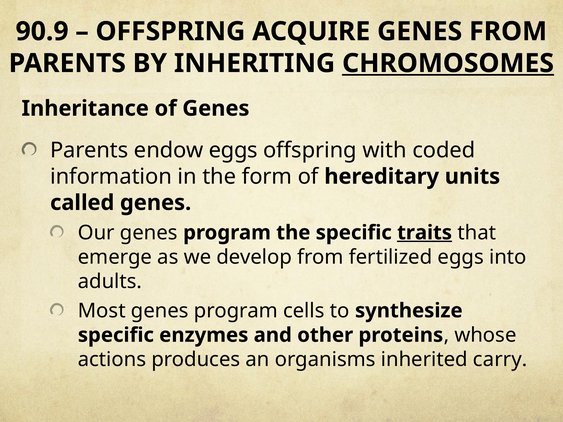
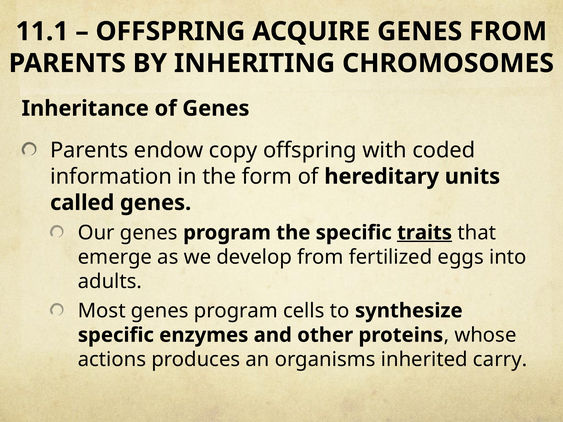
90.9: 90.9 -> 11.1 (42, 31)
CHROMOSOMES underline: present -> none (448, 63)
endow eggs: eggs -> copy (233, 150)
